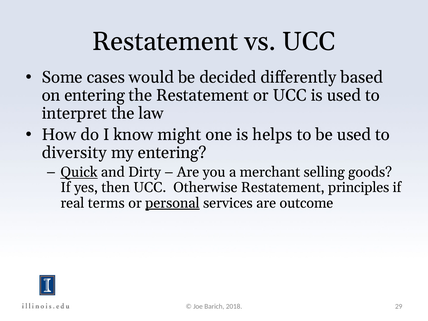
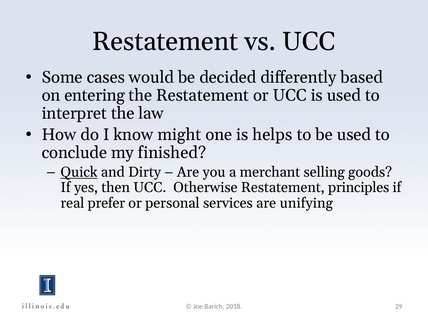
diversity: diversity -> conclude (74, 153)
my entering: entering -> finished (172, 153)
terms: terms -> prefer (106, 203)
personal underline: present -> none (172, 203)
outcome: outcome -> unifying (306, 203)
